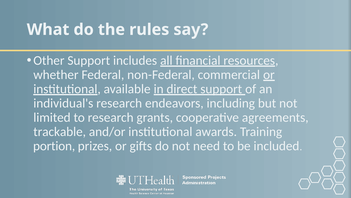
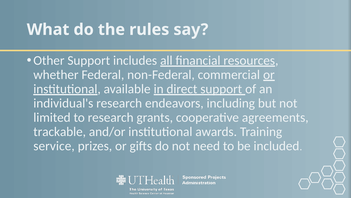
portion: portion -> service (54, 146)
